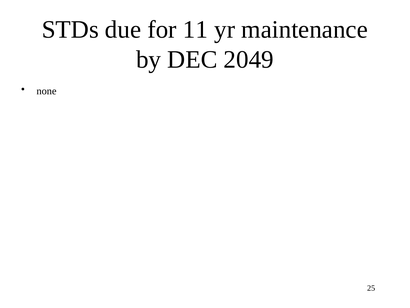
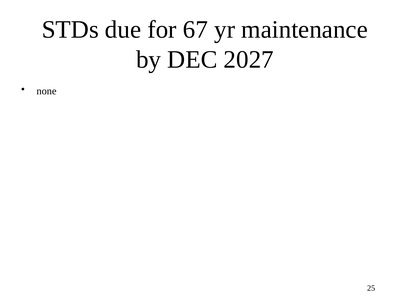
11: 11 -> 67 (195, 29)
2049: 2049 -> 2027 (249, 59)
